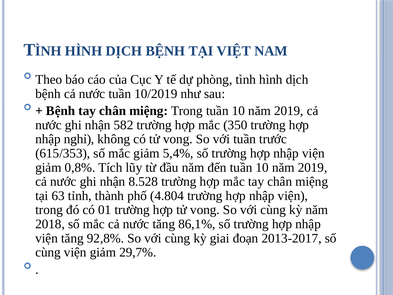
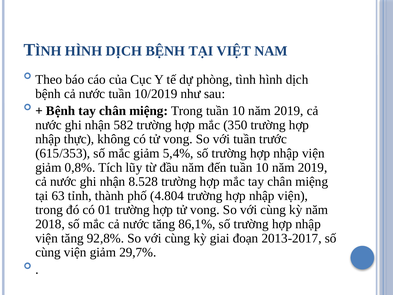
nghỉ: nghỉ -> thực (79, 139)
